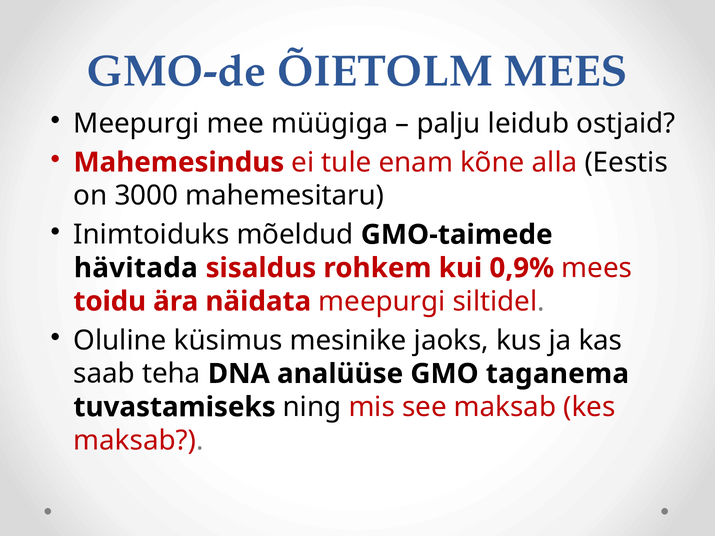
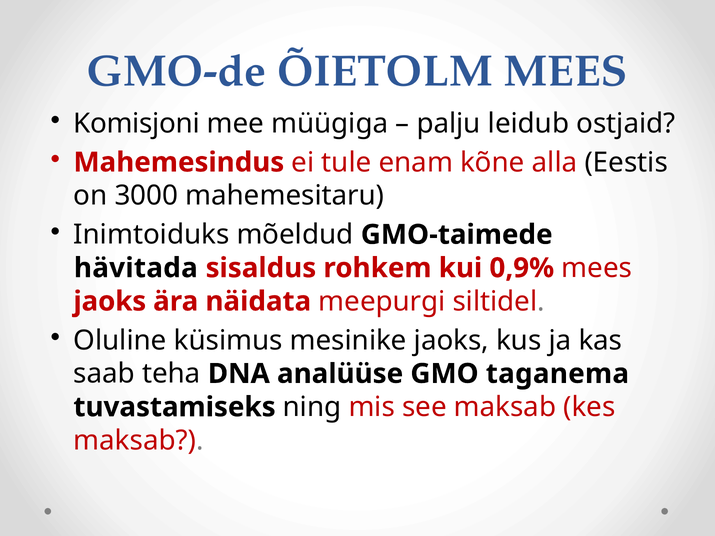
Meepurgi: Meepurgi -> Komisjoni (137, 123)
toidu: toidu -> jaoks (110, 302)
